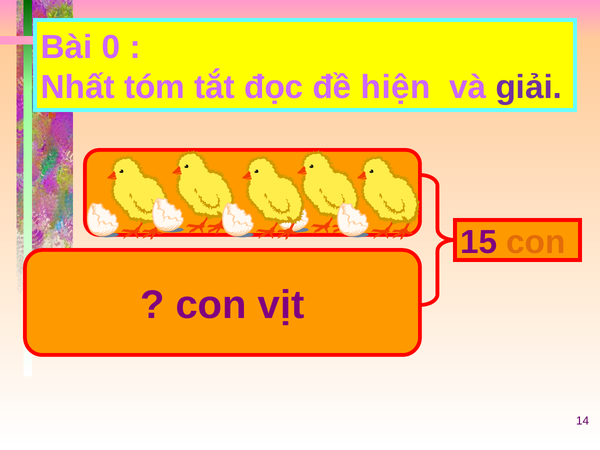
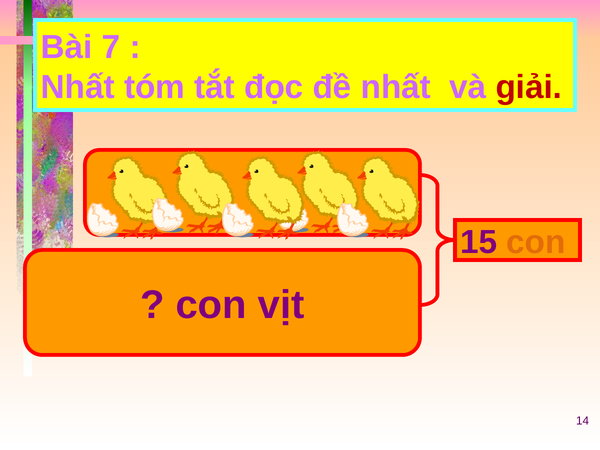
0: 0 -> 7 (111, 47)
đề hiện: hiện -> nhất (396, 87)
giải colour: purple -> red (529, 87)
